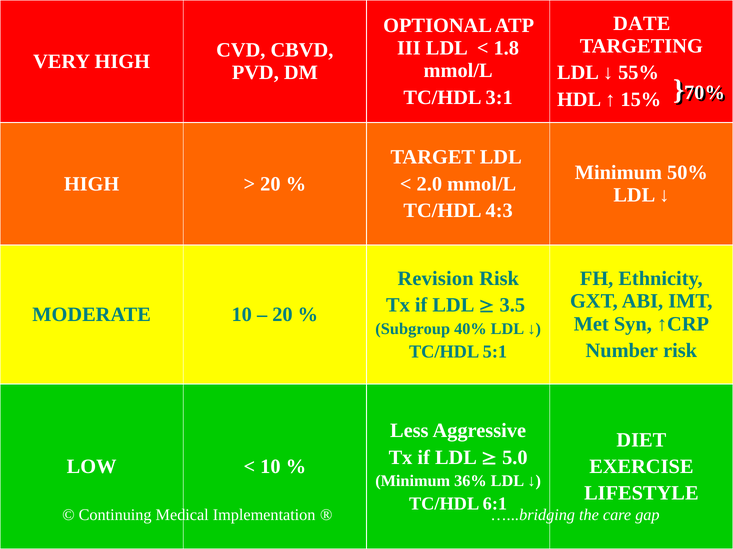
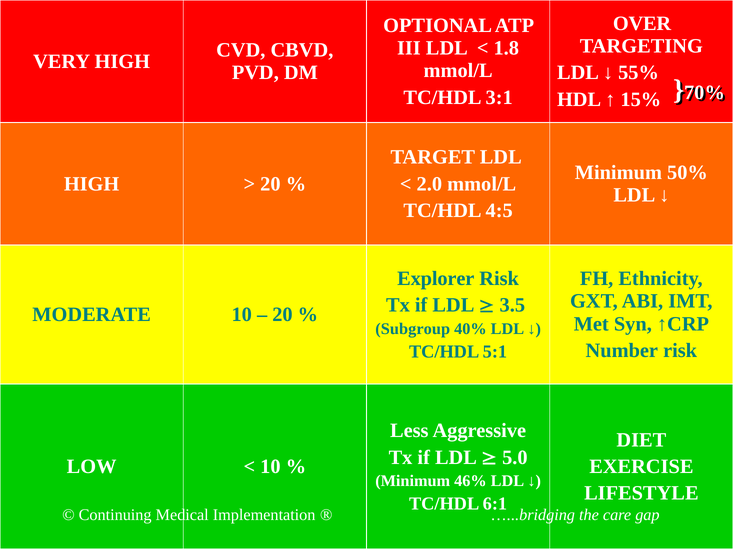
DATE: DATE -> OVER (642, 24)
4:3: 4:3 -> 4:5 (499, 211)
Revision: Revision -> Explorer (436, 279)
36%: 36% -> 46% (470, 481)
